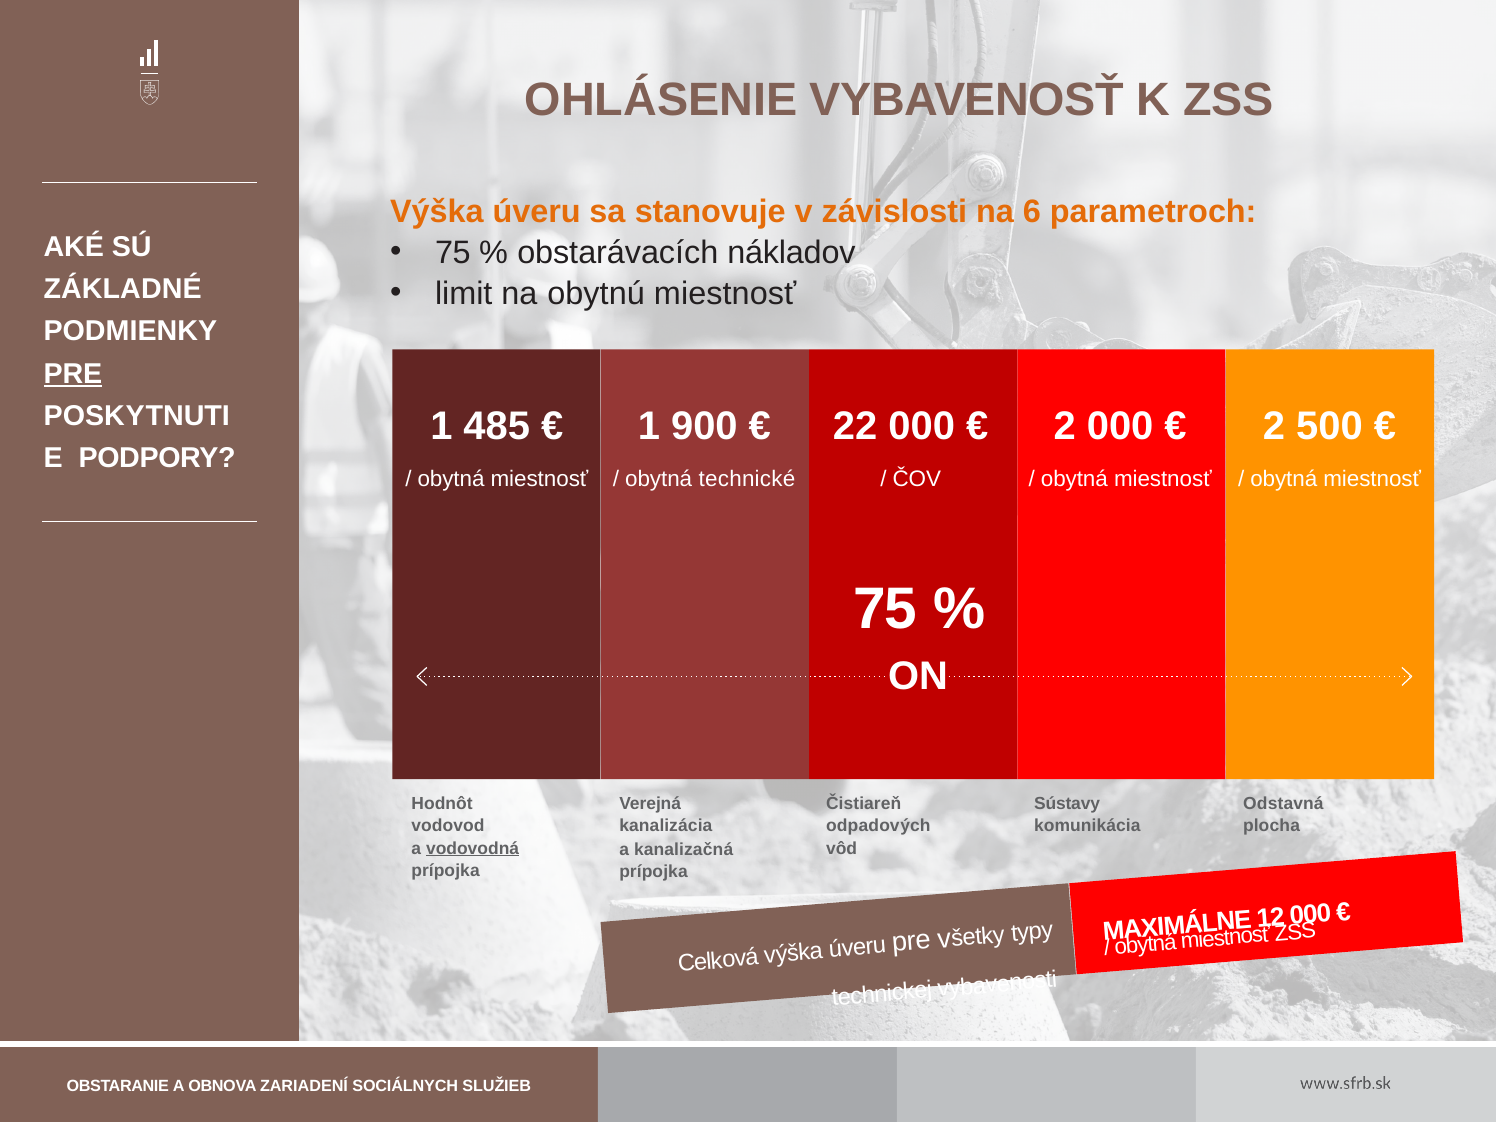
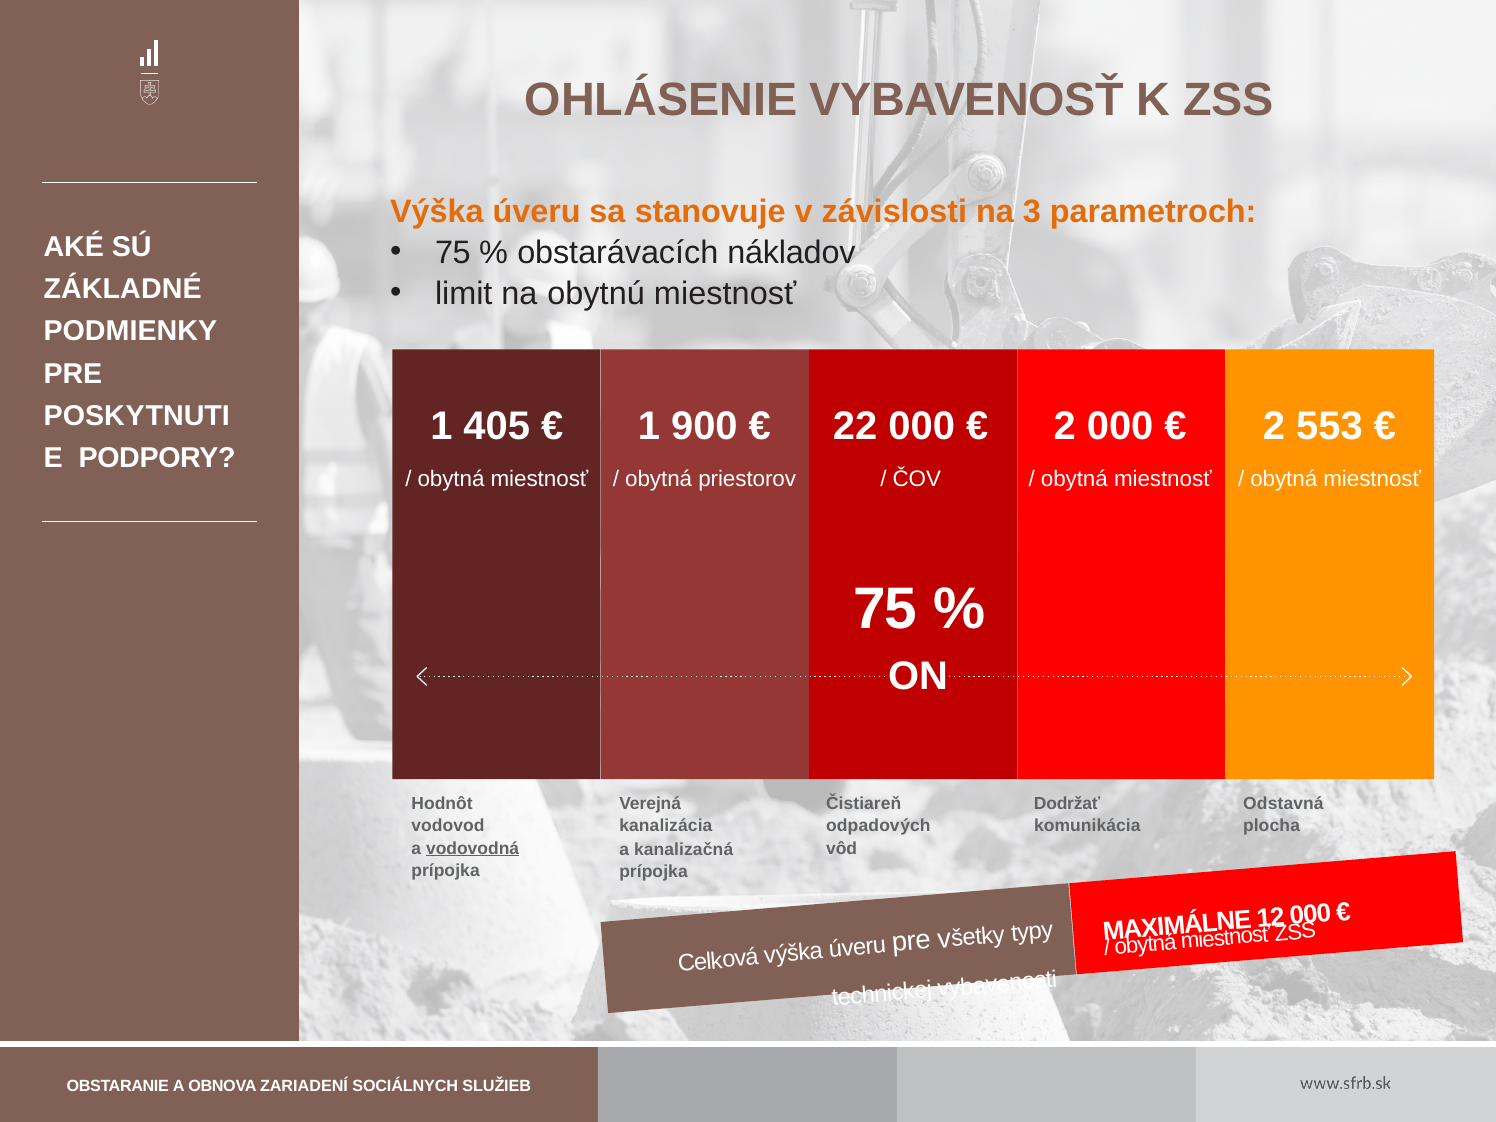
6: 6 -> 3 (1032, 212)
PRE underline: present -> none (73, 374)
485: 485 -> 405 (497, 426)
500: 500 -> 553 (1329, 426)
technické: technické -> priestorov (747, 479)
Sústavy: Sústavy -> Dodržať (1067, 804)
